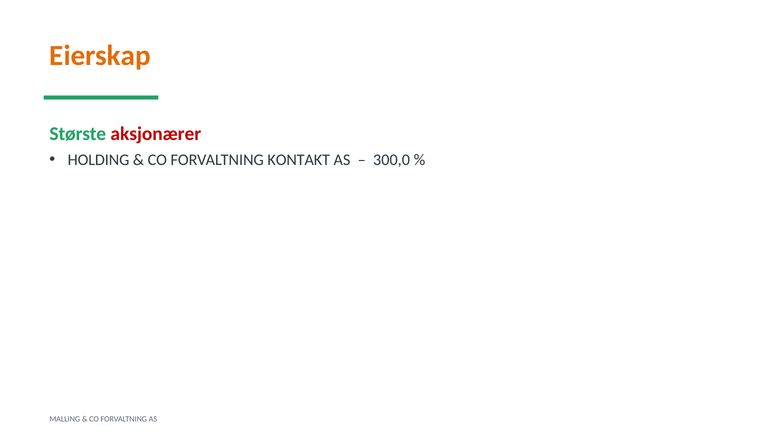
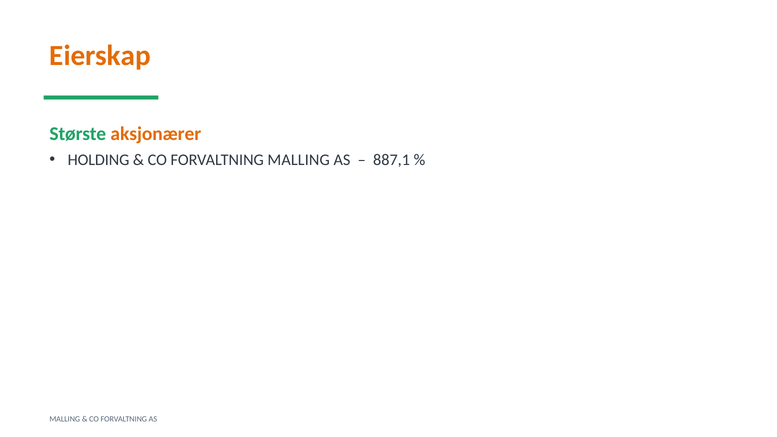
aksjonærer colour: red -> orange (156, 134)
FORVALTNING KONTAKT: KONTAKT -> MALLING (299, 160)
300,0: 300,0 -> 887,1 (392, 160)
